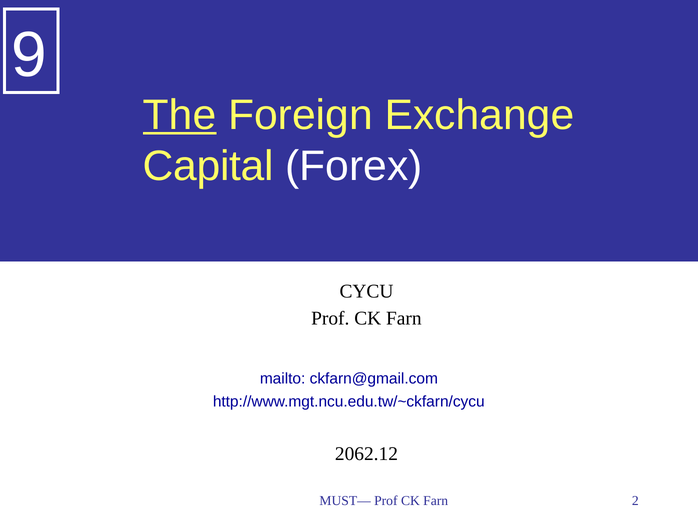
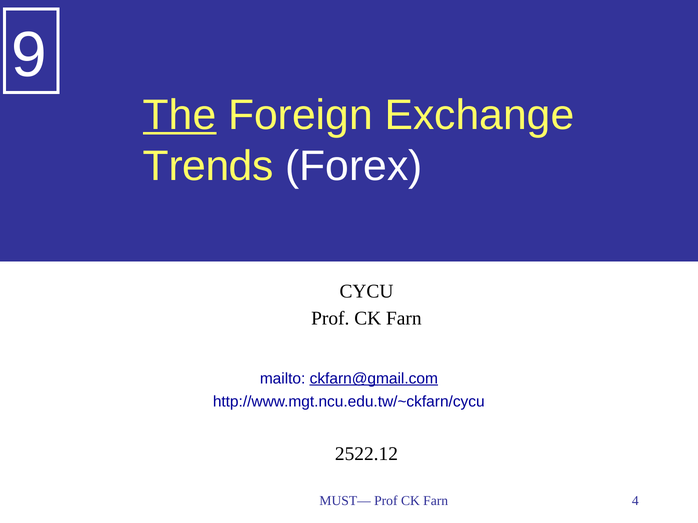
Capital: Capital -> Trends (208, 166)
ckfarn@gmail.com underline: none -> present (374, 379)
2062.12: 2062.12 -> 2522.12 (366, 454)
2: 2 -> 4 (635, 501)
